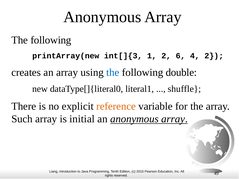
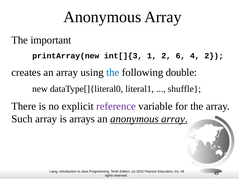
following: following -> important (51, 40)
reference colour: orange -> purple (116, 106)
initial: initial -> arrays (82, 119)
